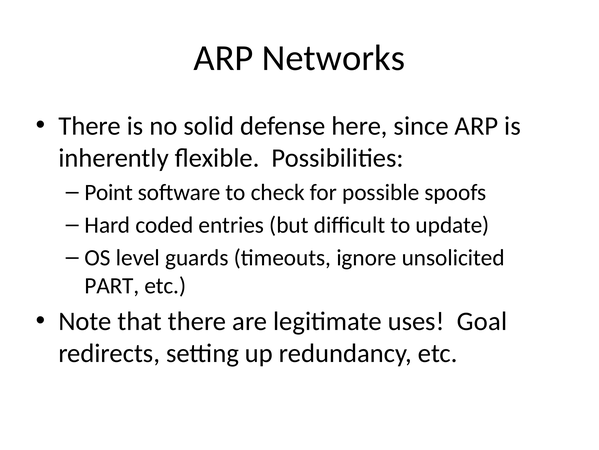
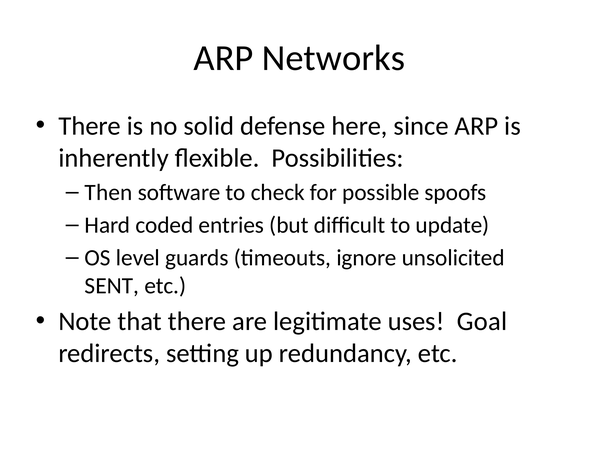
Point: Point -> Then (109, 192)
PART: PART -> SENT (112, 285)
